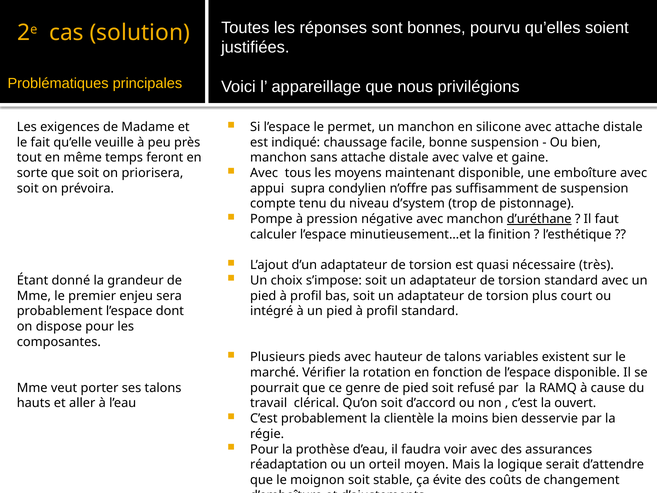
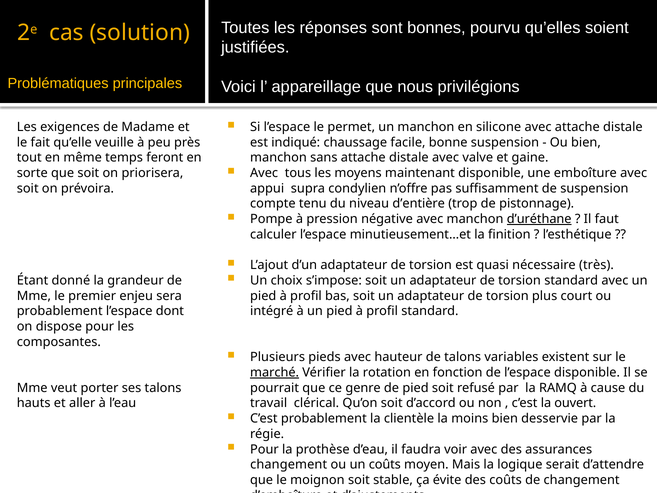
d’system: d’system -> d’entière (419, 204)
marché underline: none -> present (275, 372)
réadaptation: réadaptation -> changement (289, 464)
un orteil: orteil -> coûts (385, 464)
